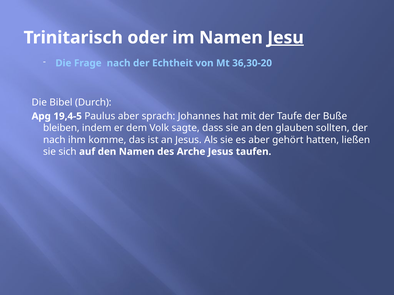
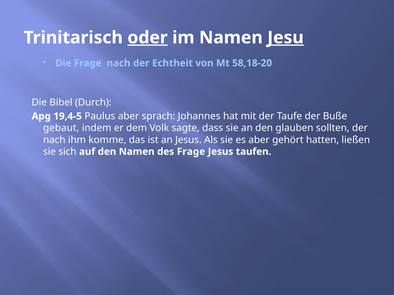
oder underline: none -> present (148, 38)
36,30-20: 36,30-20 -> 58,18-20 (252, 63)
bleiben: bleiben -> gebaut (61, 128)
des Arche: Arche -> Frage (191, 152)
